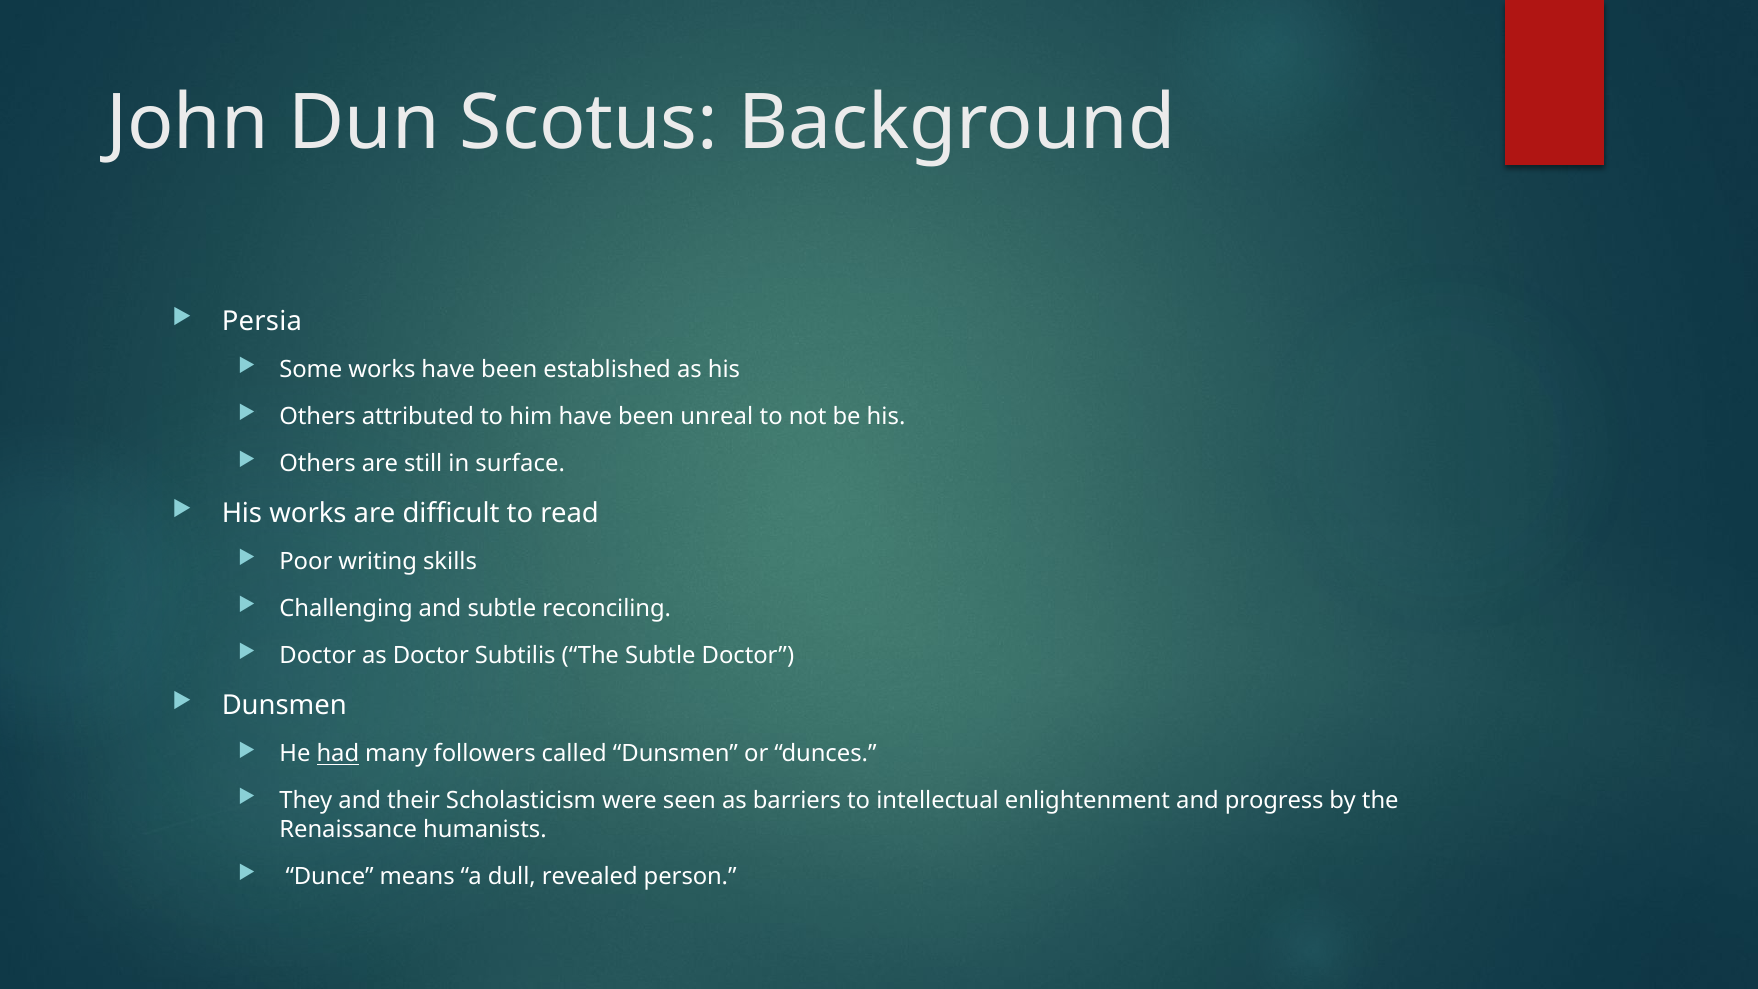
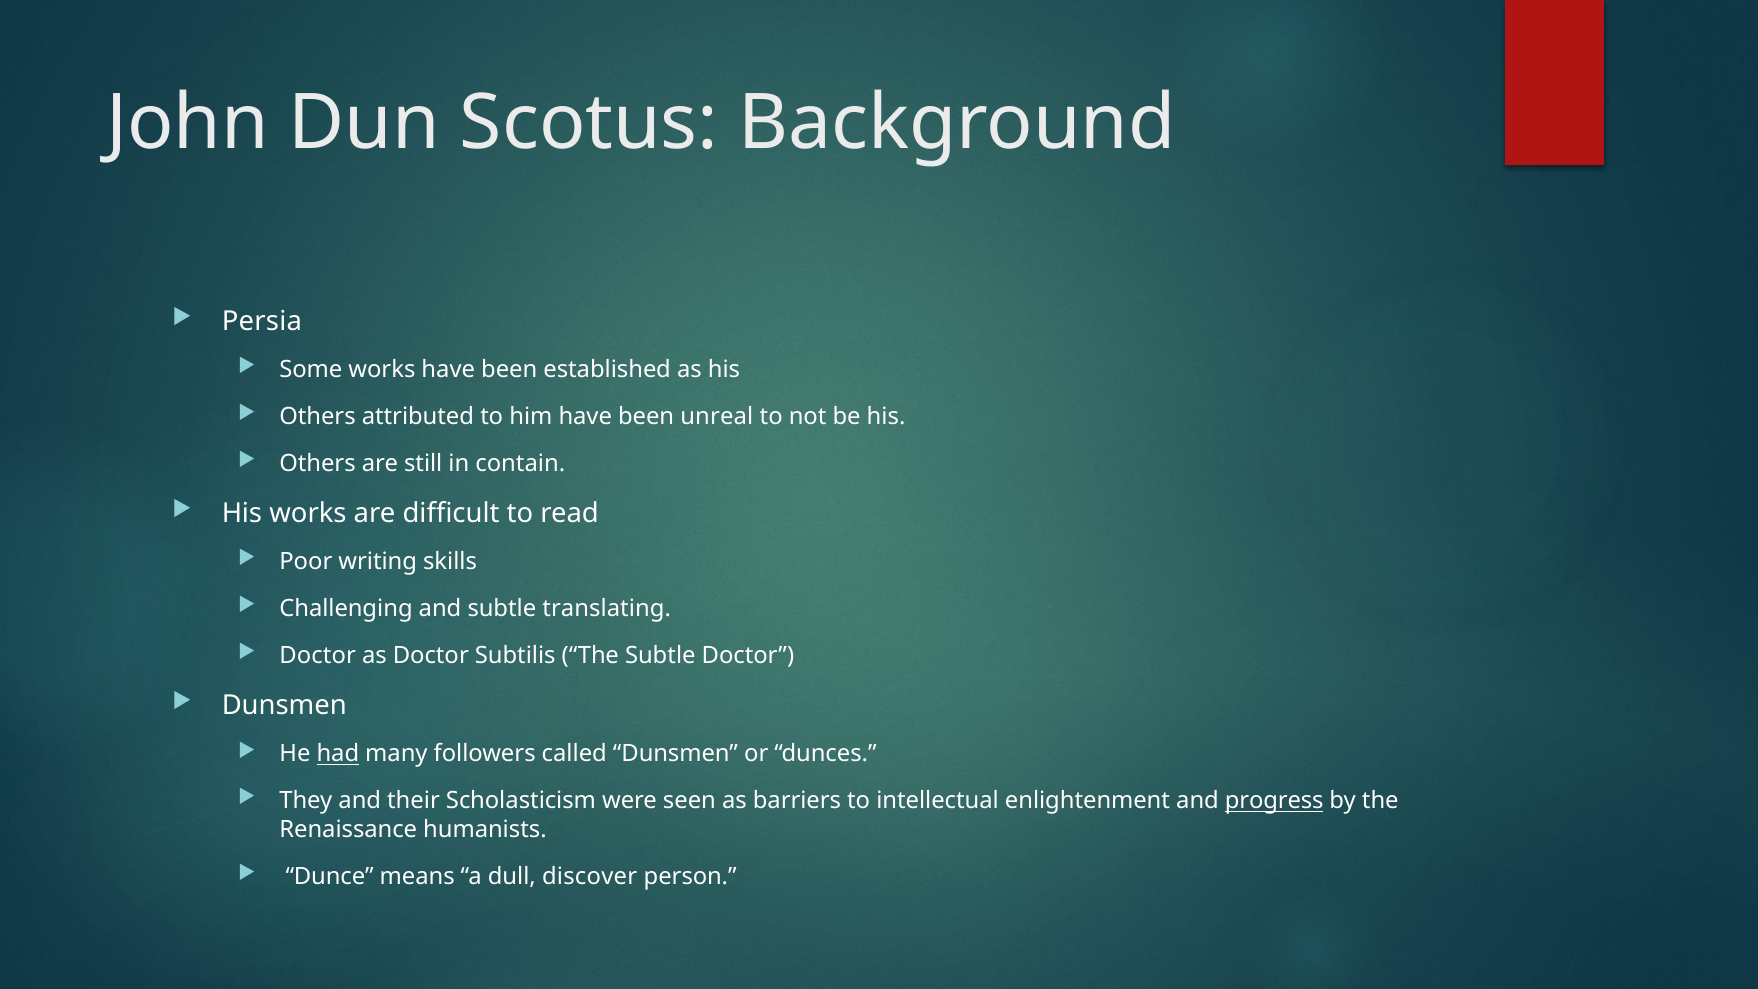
surface: surface -> contain (520, 464)
reconciling: reconciling -> translating (607, 609)
progress underline: none -> present (1274, 801)
revealed: revealed -> discover (590, 876)
